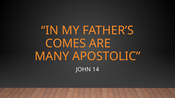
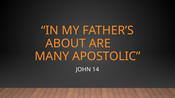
COMES: COMES -> ABOUT (66, 44)
